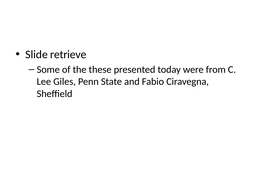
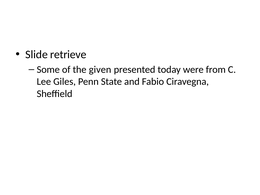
these: these -> given (100, 69)
